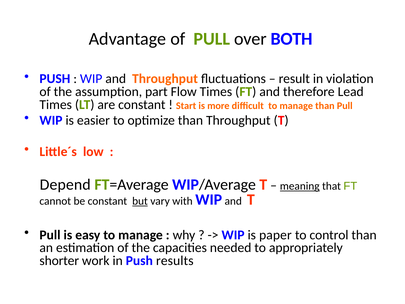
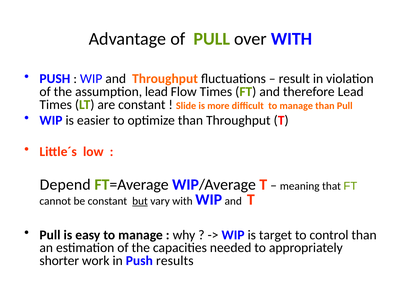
over BOTH: BOTH -> WITH (291, 39)
assumption part: part -> lead (156, 92)
Start: Start -> Slide (186, 106)
meaning underline: present -> none (300, 186)
paper: paper -> target (275, 235)
